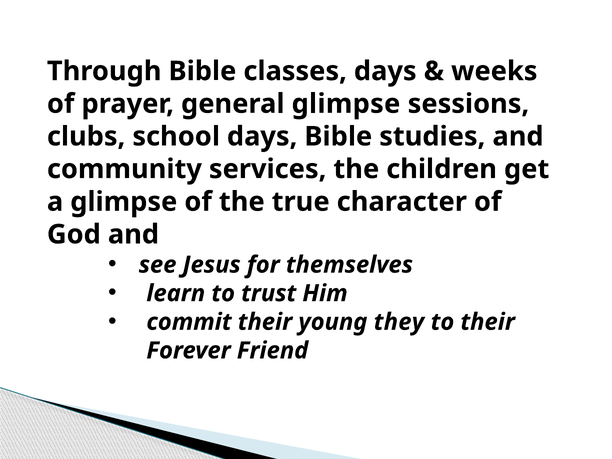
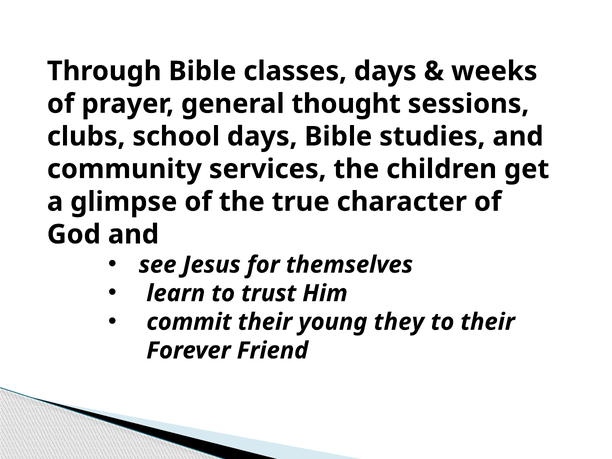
general glimpse: glimpse -> thought (346, 104)
